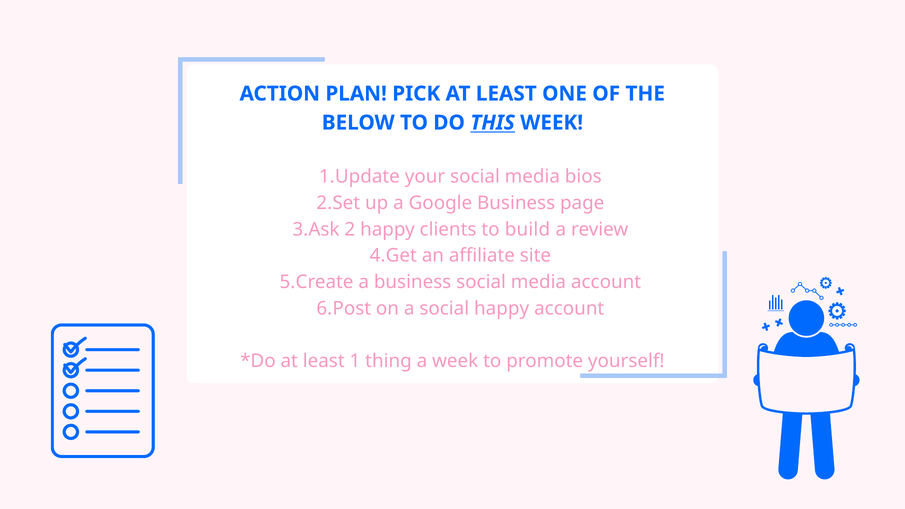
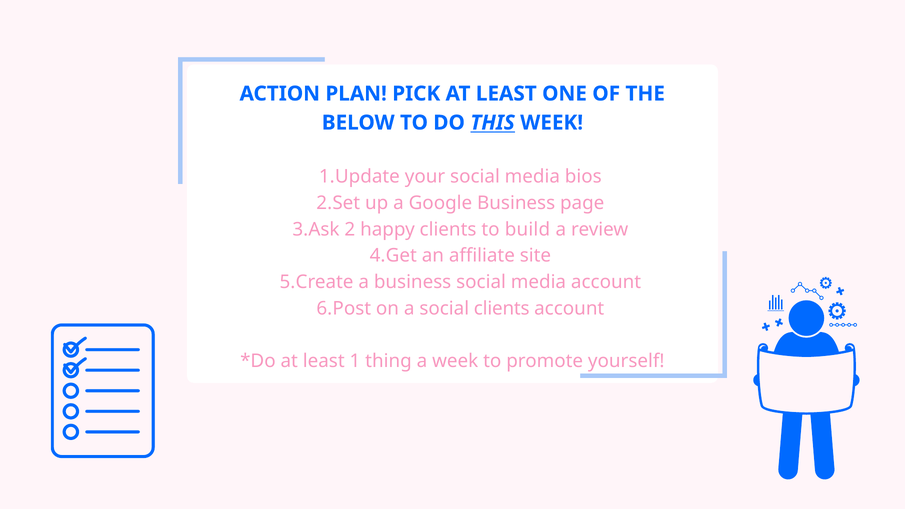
social happy: happy -> clients (502, 309)
